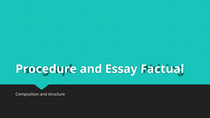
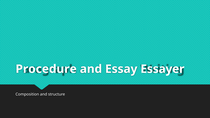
Factual: Factual -> Essayer (162, 69)
